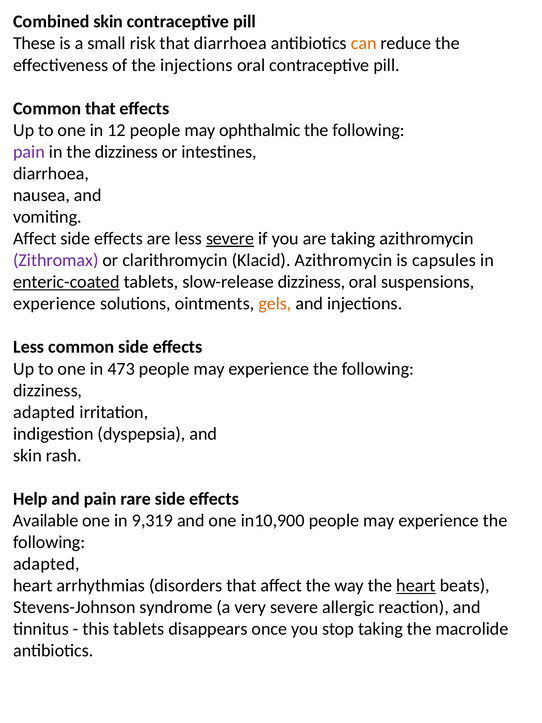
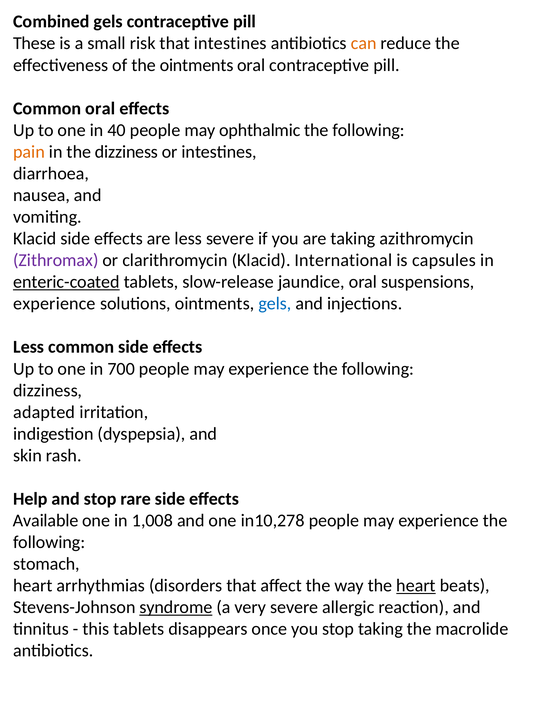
Combined skin: skin -> gels (108, 22)
that diarrhoea: diarrhoea -> intestines (230, 43)
the injections: injections -> ointments (197, 65)
Common that: that -> oral (100, 108)
12: 12 -> 40 (117, 130)
pain colour: purple -> orange (29, 152)
Affect: Affect -> Klacid (35, 238)
severe underline: present -> none (230, 238)
Klacid Azithromycin: Azithromycin -> International (343, 260)
slow-release dizziness: dizziness -> jaundice (311, 282)
gels colour: orange -> blue (275, 304)
473: 473 -> 700 (121, 369)
and pain: pain -> stop (100, 499)
9,319: 9,319 -> 1,008 (152, 520)
in10,900: in10,900 -> in10,278 (273, 520)
adapted: adapted -> stomach (46, 564)
syndrome underline: none -> present (176, 607)
